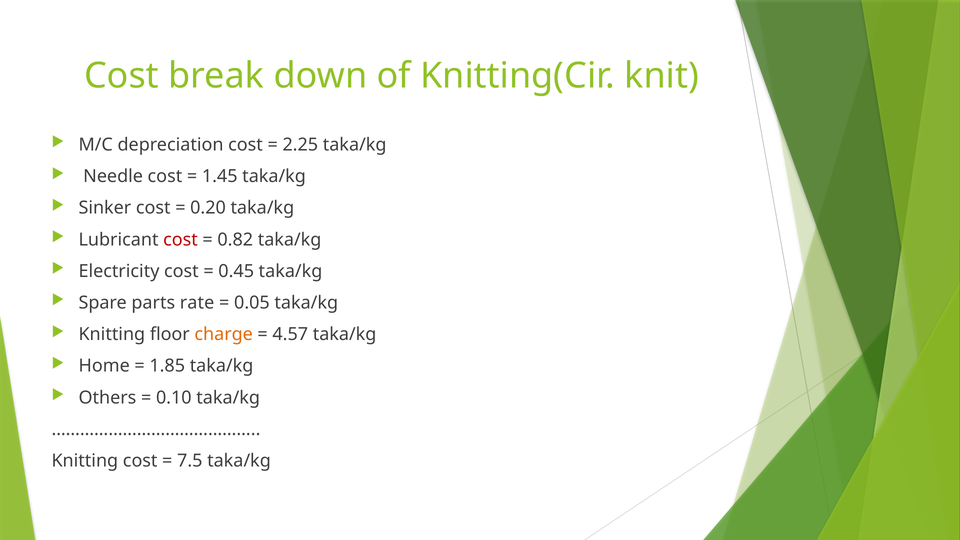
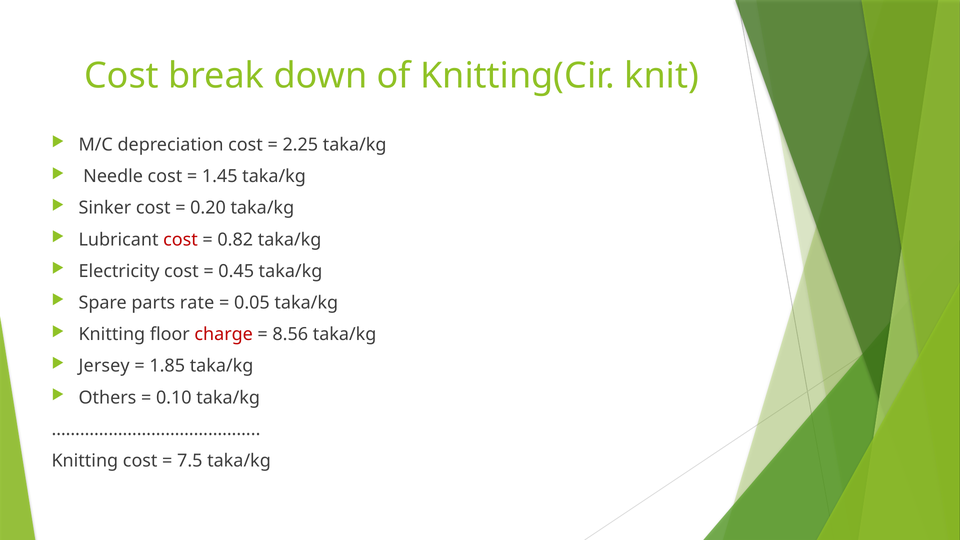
charge colour: orange -> red (224, 334)
4.57: 4.57 -> 8.56 (290, 334)
Home: Home -> Jersey (104, 366)
